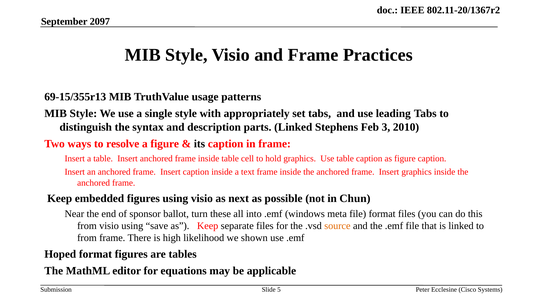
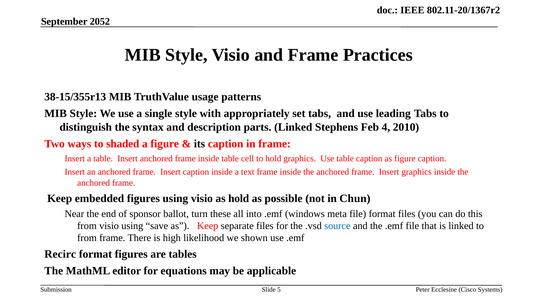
2097: 2097 -> 2052 (100, 21)
69-15/355r13: 69-15/355r13 -> 38-15/355r13 (75, 97)
3: 3 -> 4 (386, 127)
resolve: resolve -> shaded (123, 144)
as next: next -> hold (239, 199)
source colour: orange -> blue (337, 226)
Hoped: Hoped -> Recirc (60, 255)
